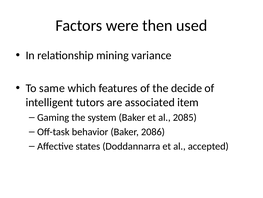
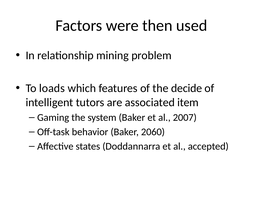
variance: variance -> problem (152, 55)
same: same -> loads (52, 88)
2085: 2085 -> 2007 (185, 117)
2086: 2086 -> 2060 (153, 131)
